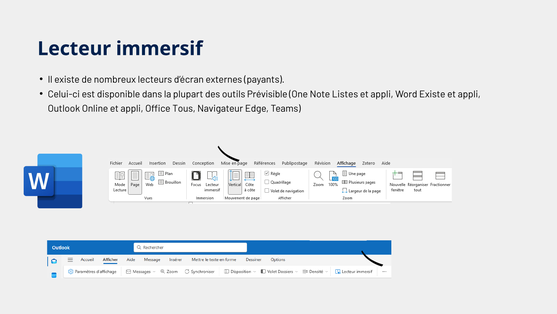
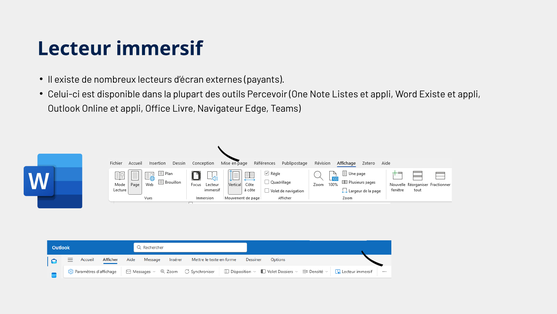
Prévisible: Prévisible -> Percevoir (267, 94)
Tous: Tous -> Livre (184, 108)
